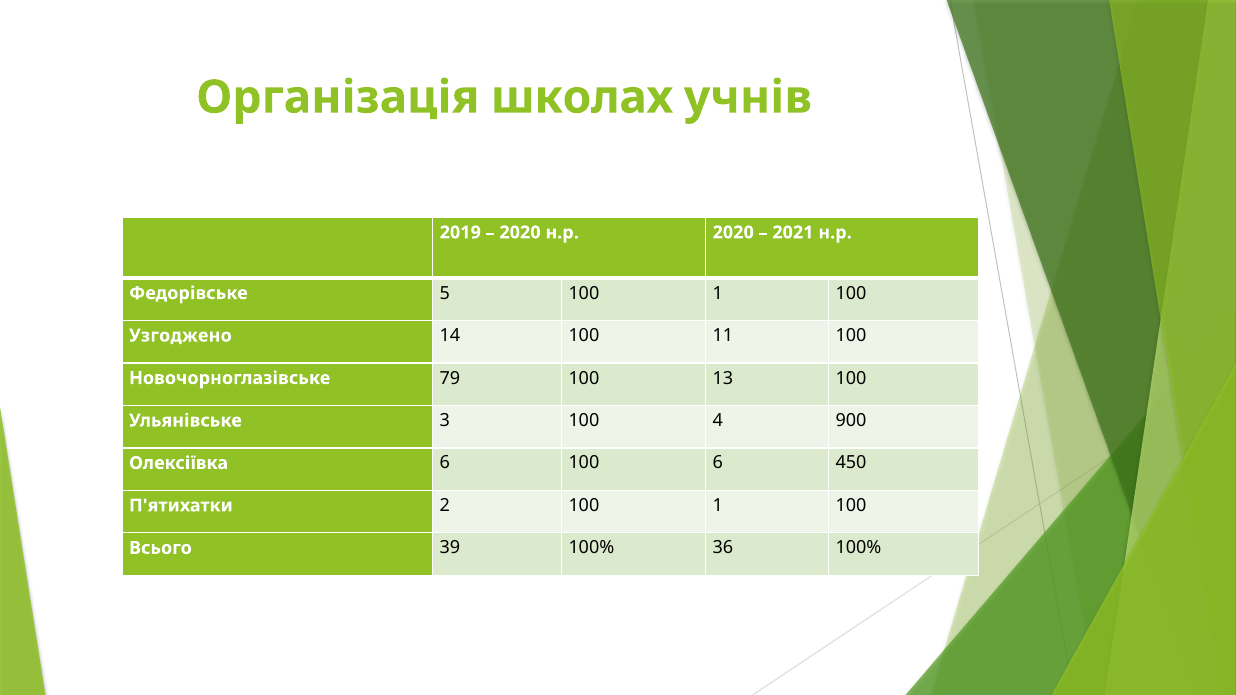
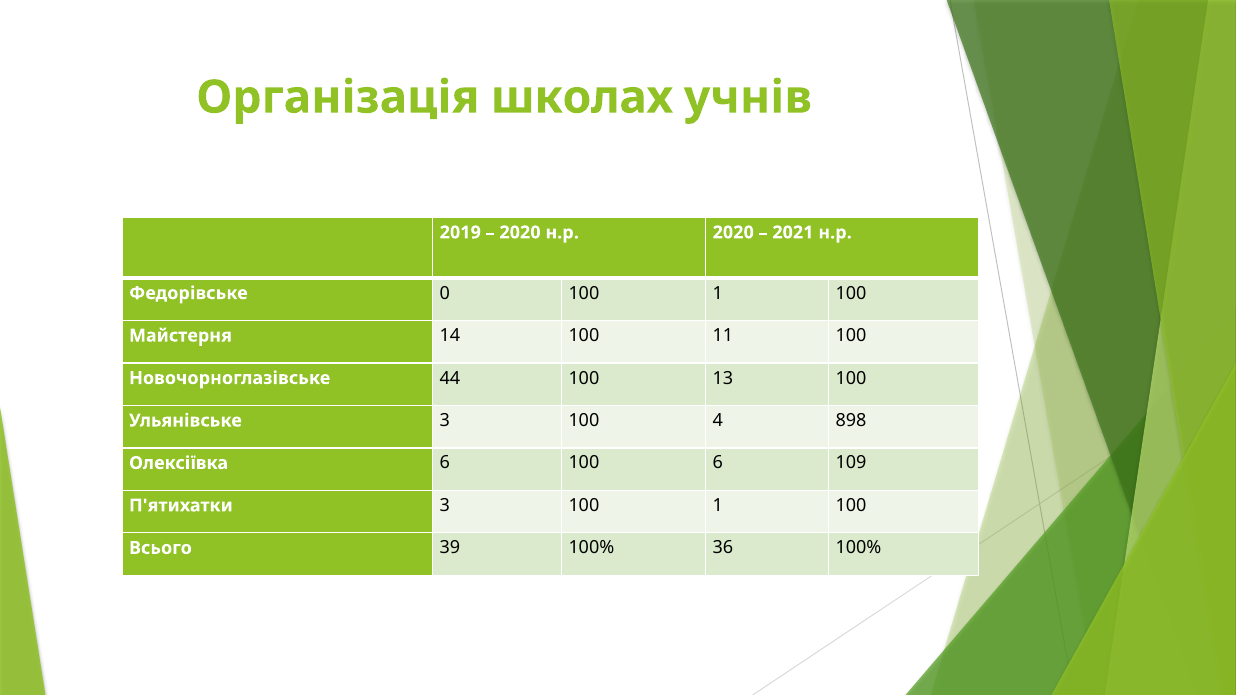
5: 5 -> 0 (445, 293)
Узгоджено: Узгоджено -> Майстерня (181, 336)
79: 79 -> 44 (450, 378)
900: 900 -> 898 (851, 421)
450: 450 -> 109 (851, 463)
П'ятихатки 2: 2 -> 3 (445, 506)
